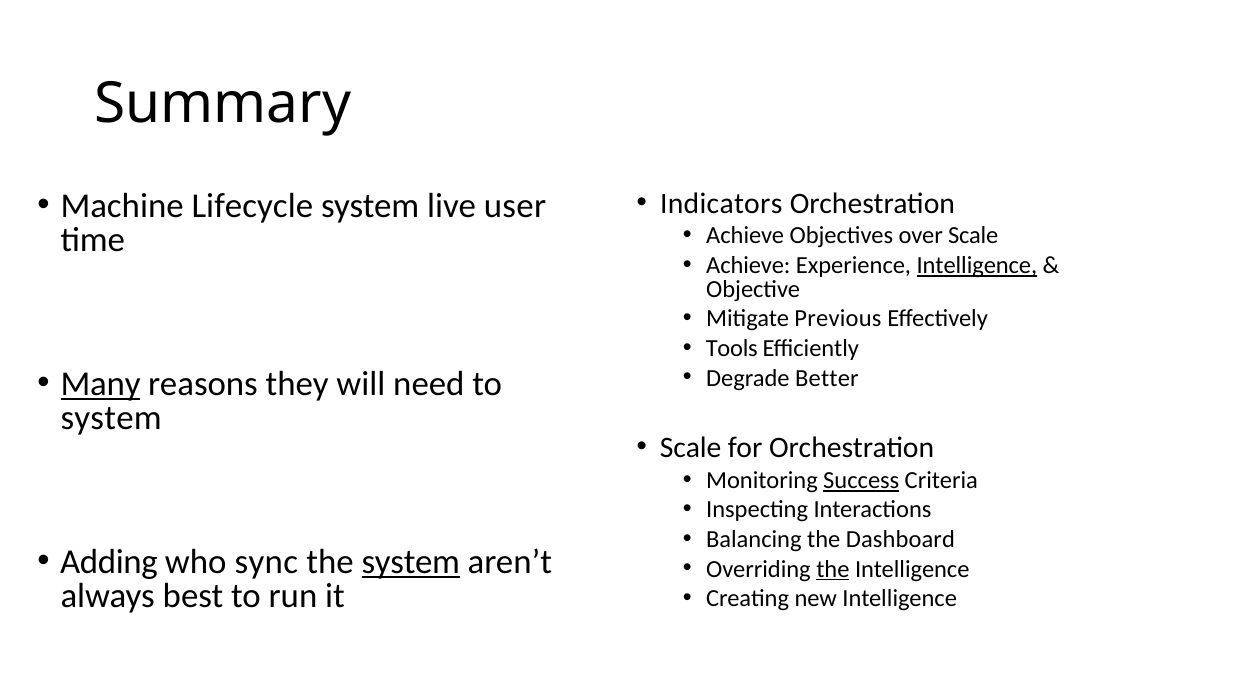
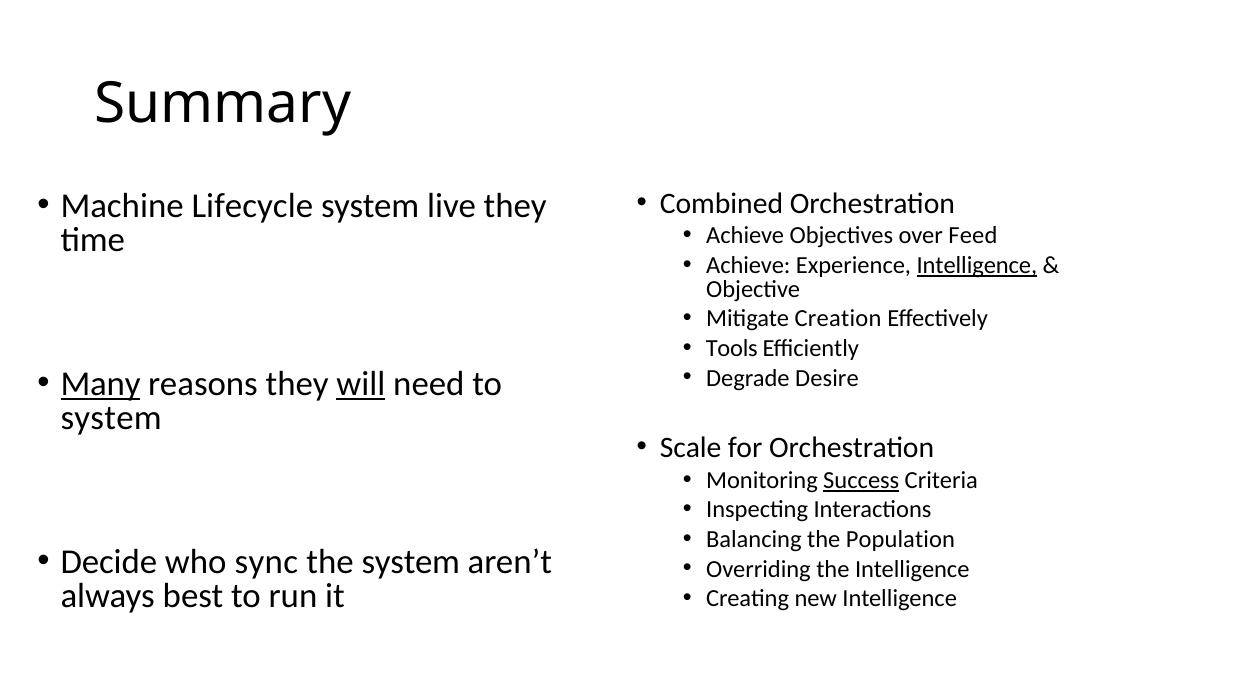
live user: user -> they (515, 206)
Indicators: Indicators -> Combined (721, 203)
over Scale: Scale -> Feed (973, 236)
Previous: Previous -> Creation (838, 319)
Better: Better -> Desire (827, 378)
will underline: none -> present (361, 384)
Dashboard: Dashboard -> Population (900, 539)
Adding: Adding -> Decide (109, 562)
system underline: present -> none (411, 562)
the underline: present -> none (833, 569)
